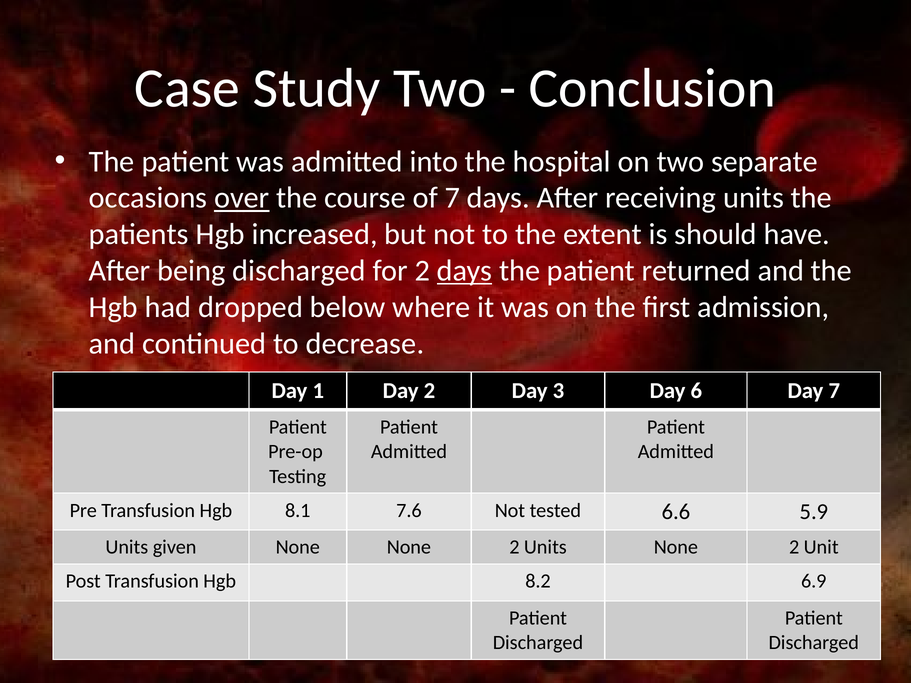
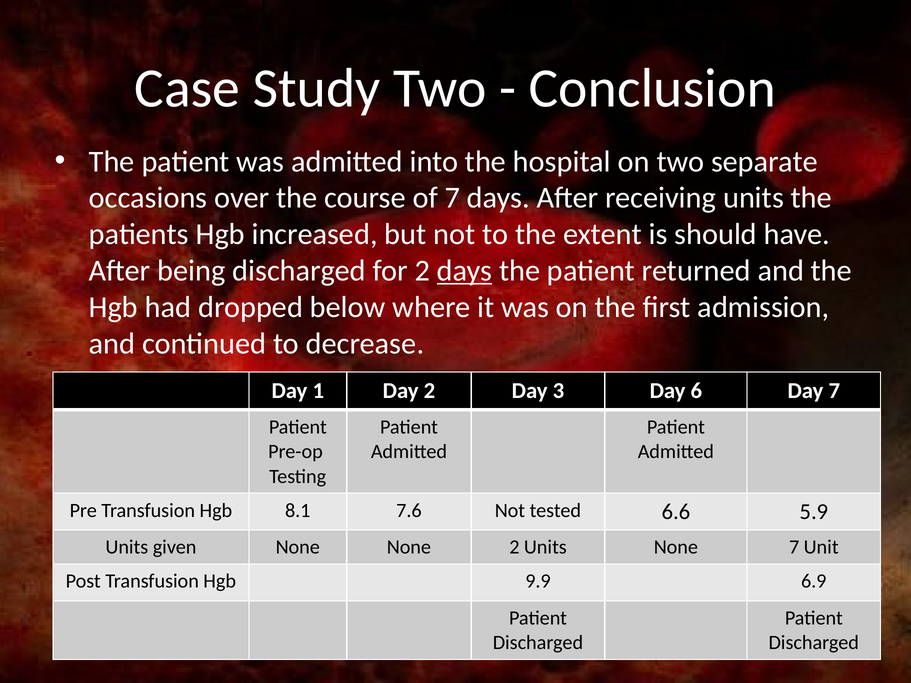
over underline: present -> none (242, 198)
Units None 2: 2 -> 7 (794, 547)
8.2: 8.2 -> 9.9 (538, 581)
